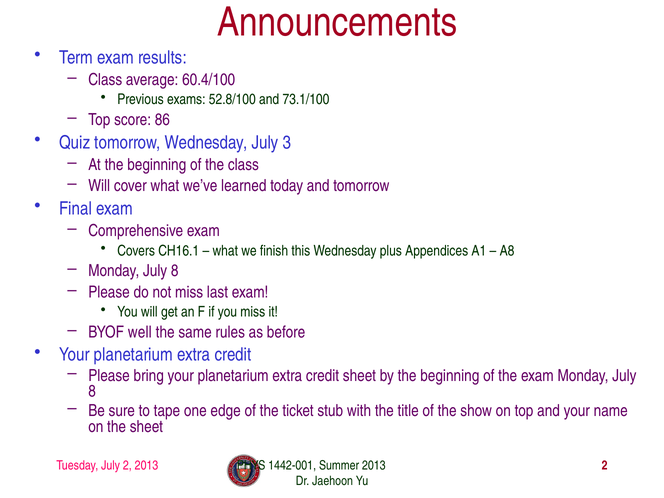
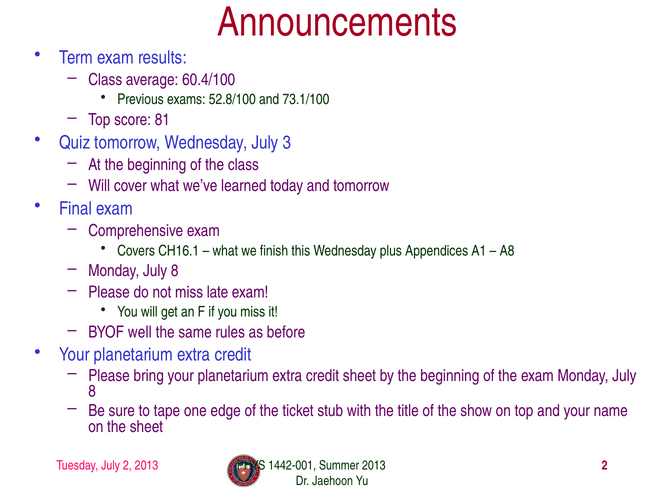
86: 86 -> 81 (162, 120)
last: last -> late (218, 292)
